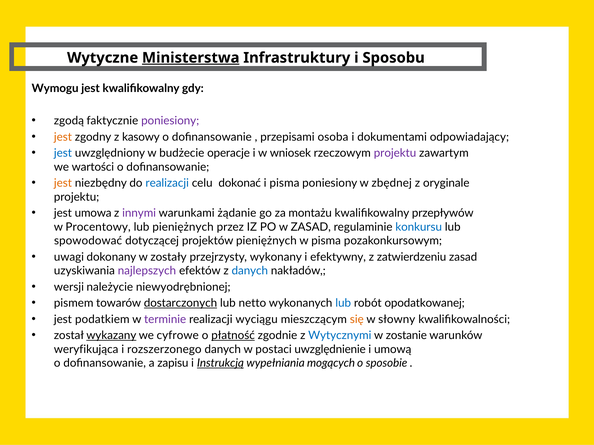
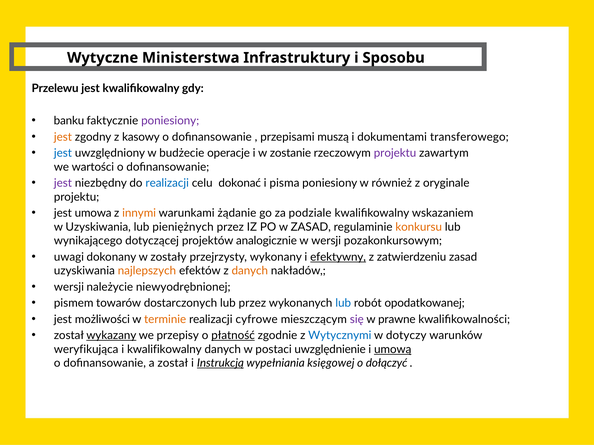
Ministerstwa underline: present -> none (191, 58)
Wymogu: Wymogu -> Przelewu (55, 88)
zgodą: zgodą -> banku (69, 121)
osoba: osoba -> muszą (333, 137)
odpowiadający: odpowiadający -> transferowego (469, 137)
wniosek: wniosek -> zostanie (290, 153)
jest colour: orange -> purple (63, 183)
zbędnej: zbędnej -> również (392, 183)
innymi colour: purple -> orange (139, 213)
montażu: montażu -> podziale (310, 213)
przepływów: przepływów -> wskazaniem (443, 213)
w Procentowy: Procentowy -> Uzyskiwania (98, 227)
konkursu colour: blue -> orange (419, 227)
spowodować: spowodować -> wynikającego (88, 241)
projektów pieniężnych: pieniężnych -> analogicznie (266, 241)
w pisma: pisma -> wersji (326, 241)
efektywny underline: none -> present (338, 257)
najlepszych colour: purple -> orange (147, 271)
danych colour: blue -> orange (250, 271)
dostarczonych underline: present -> none (180, 303)
lub netto: netto -> przez (252, 303)
podatkiem: podatkiem -> możliwości (102, 320)
terminie colour: purple -> orange (165, 320)
wyciągu: wyciągu -> cyfrowe (257, 320)
się colour: orange -> purple (357, 320)
słowny: słowny -> prawne (397, 320)
cyfrowe: cyfrowe -> przepisy (178, 336)
zostanie: zostanie -> dotyczy (406, 336)
i rozszerzonego: rozszerzonego -> kwalifikowalny (164, 350)
umową underline: none -> present (393, 350)
a zapisu: zapisu -> został (173, 364)
mogących: mogących -> księgowej (331, 364)
sposobie: sposobie -> dołączyć (387, 364)
